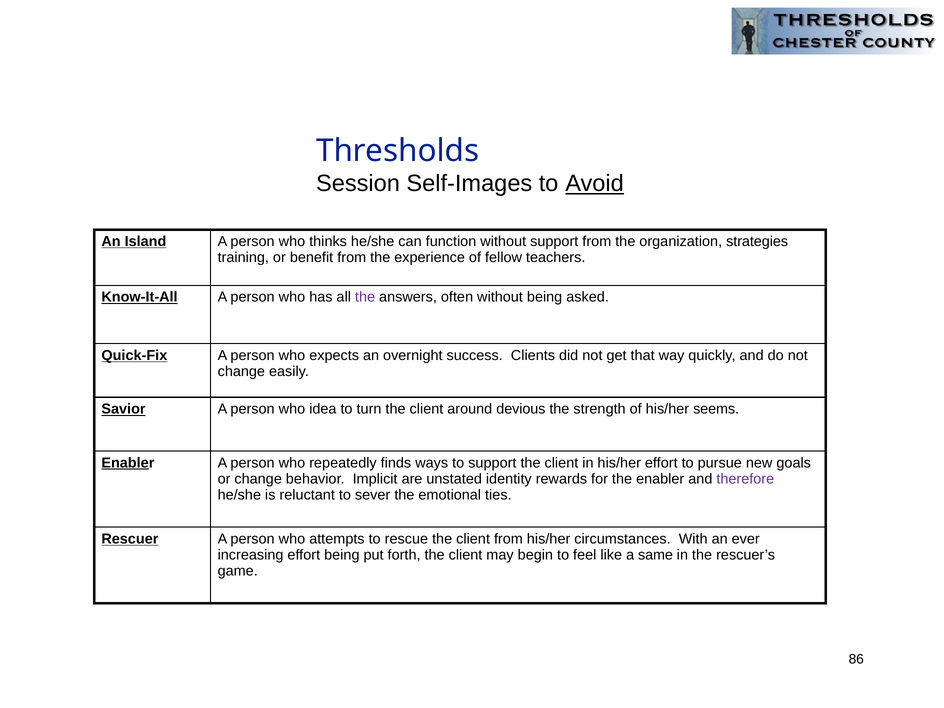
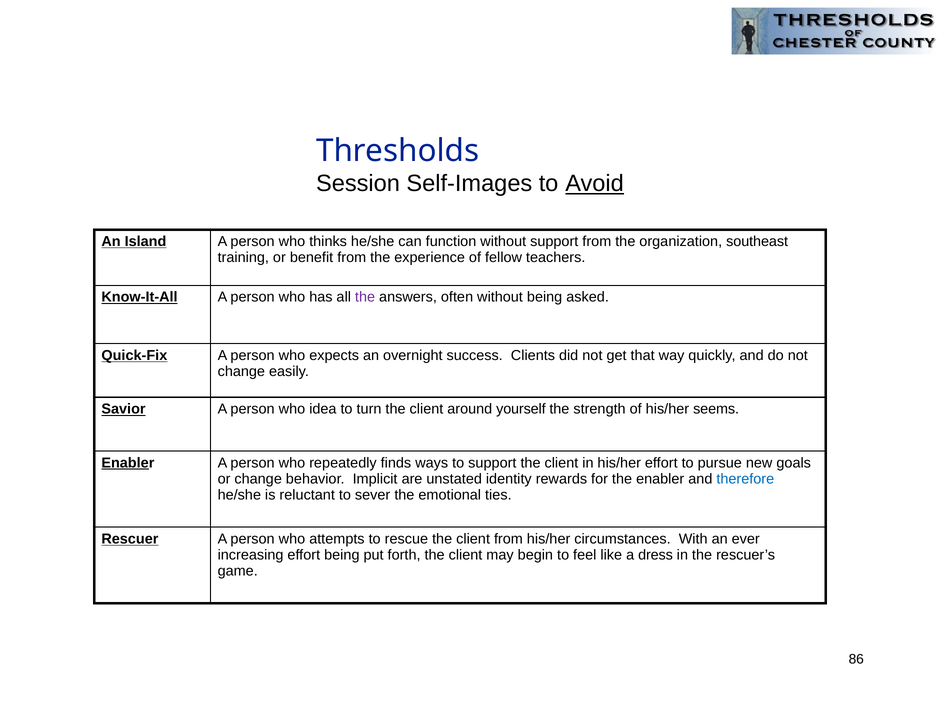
strategies: strategies -> southeast (757, 241)
devious: devious -> yourself (521, 409)
therefore colour: purple -> blue (745, 479)
same: same -> dress (656, 555)
